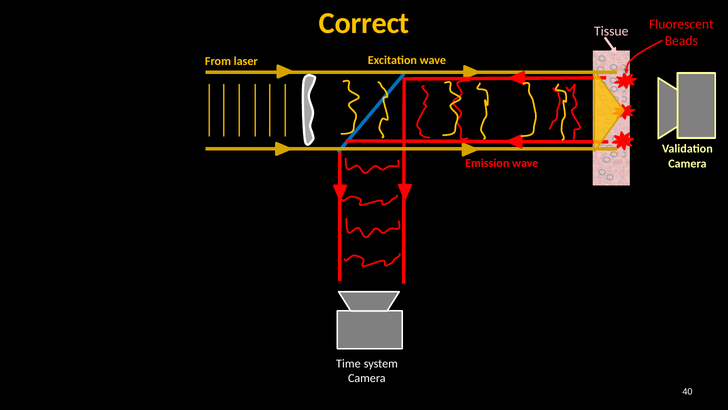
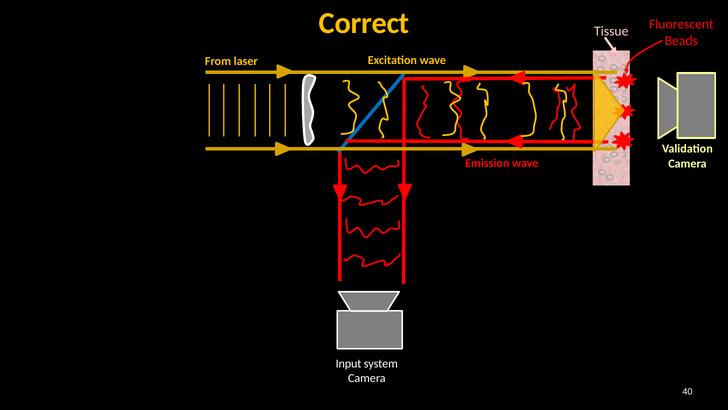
Time: Time -> Input (349, 363)
